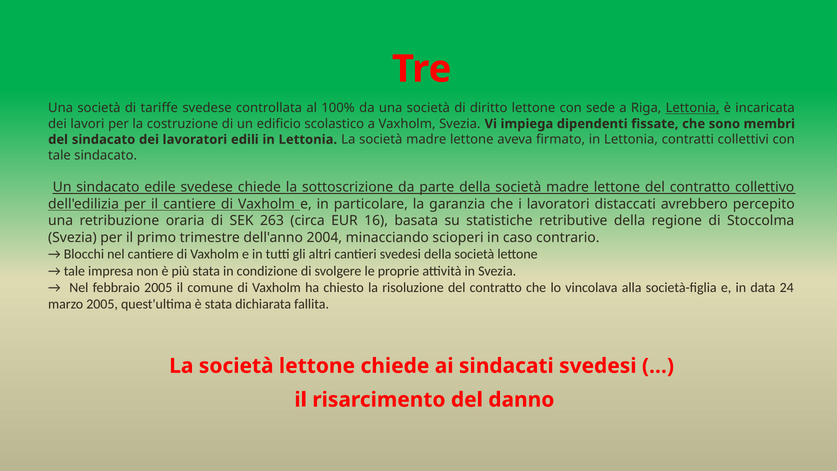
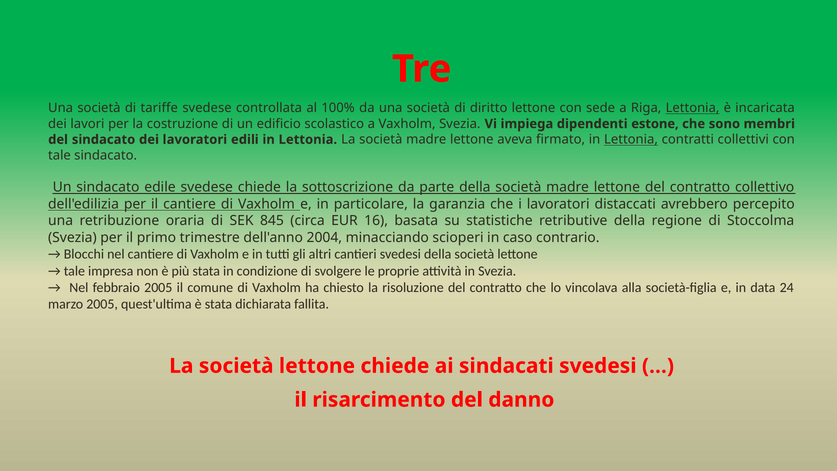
fissate: fissate -> estone (655, 124)
Lettonia underline: none -> present (631, 139)
263: 263 -> 845 (272, 221)
